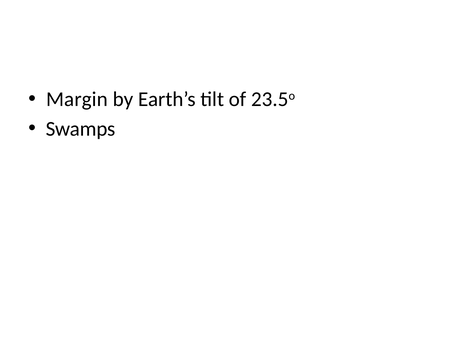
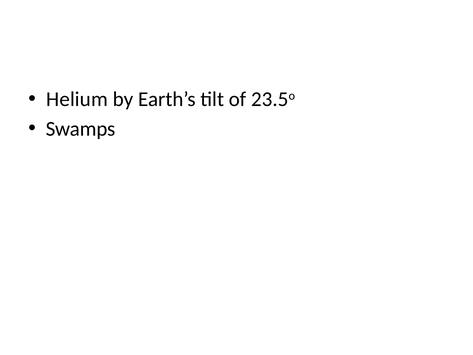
Margin: Margin -> Helium (77, 99)
